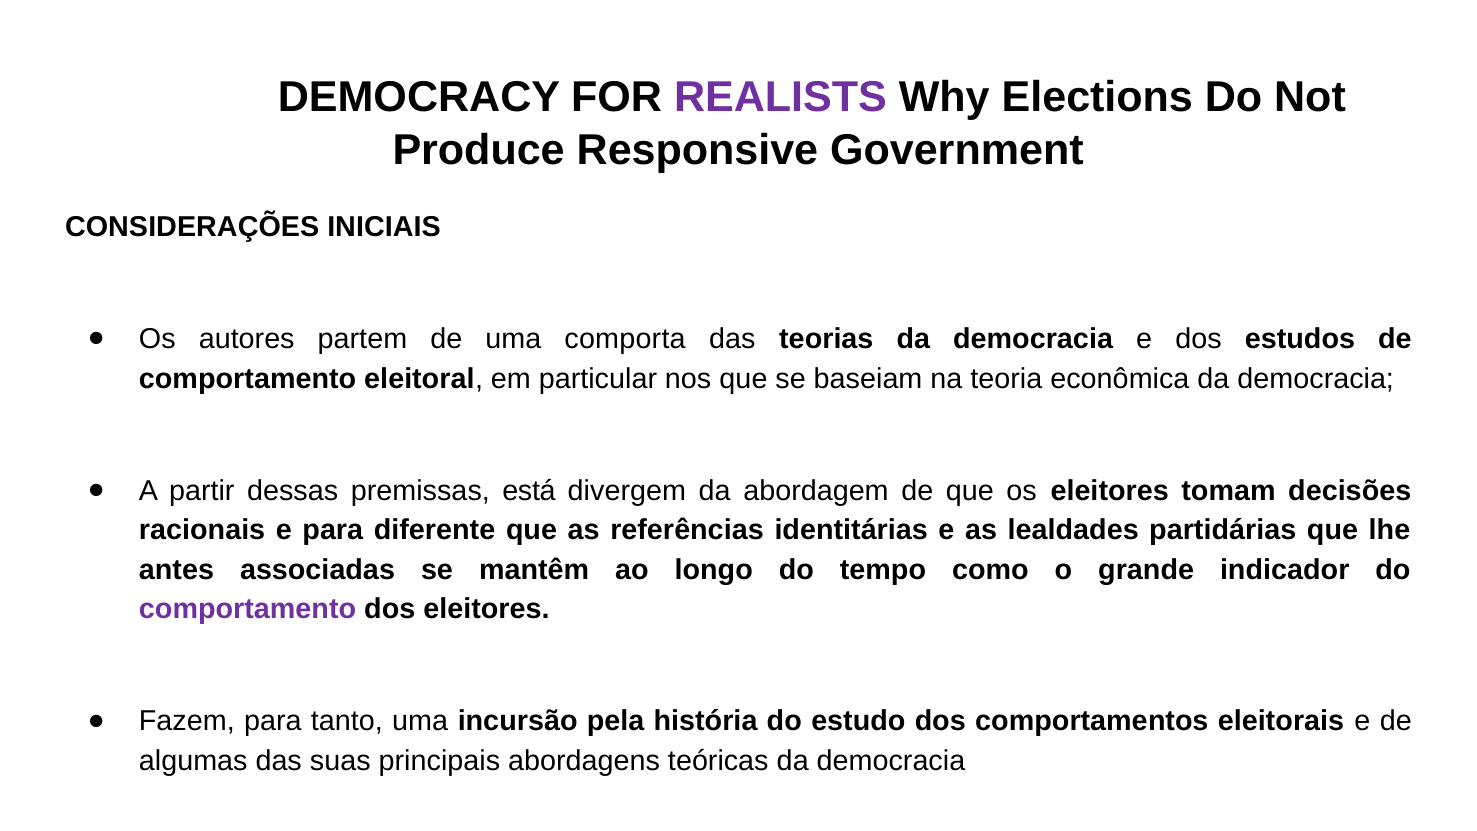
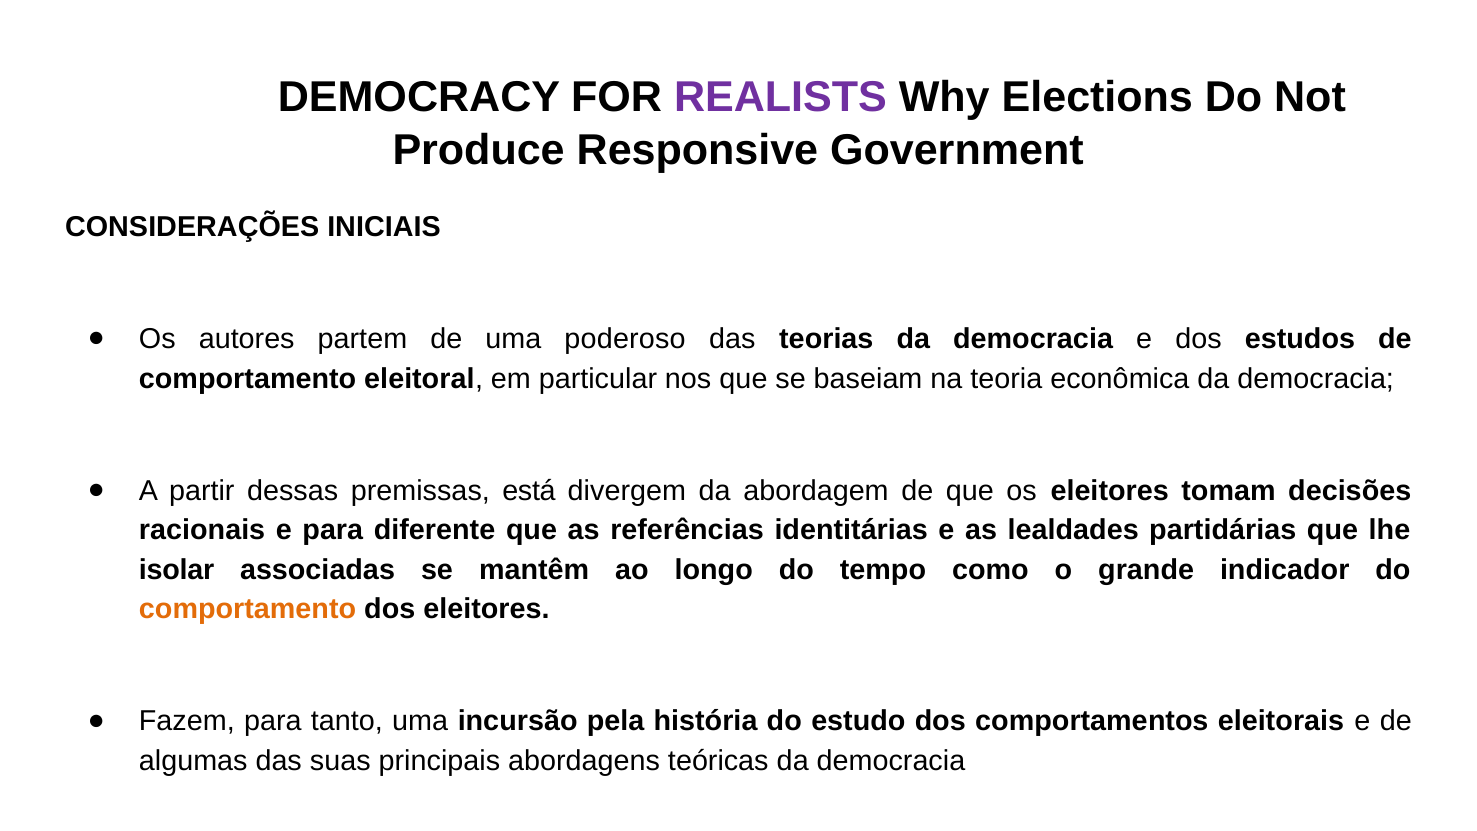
comporta: comporta -> poderoso (625, 339)
antes: antes -> isolar (177, 570)
comportamento colour: purple -> orange (248, 609)
